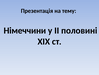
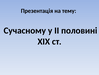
Німеччини: Німеччини -> Сучасному (25, 30)
